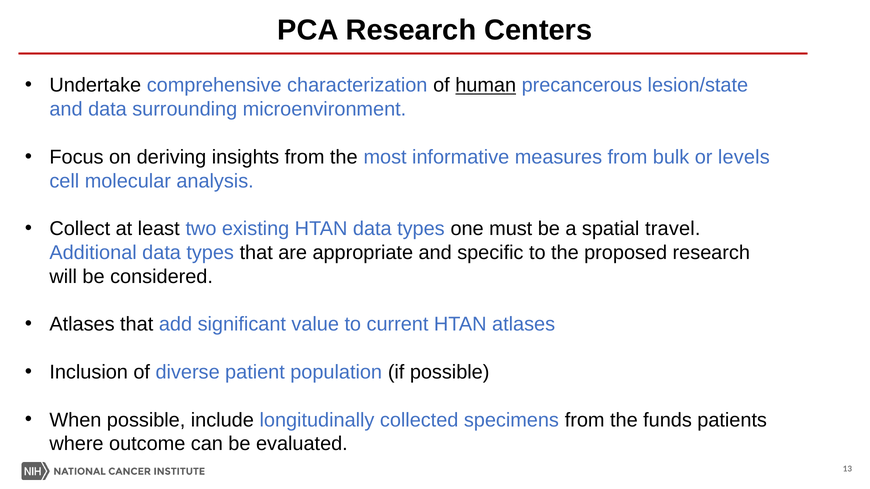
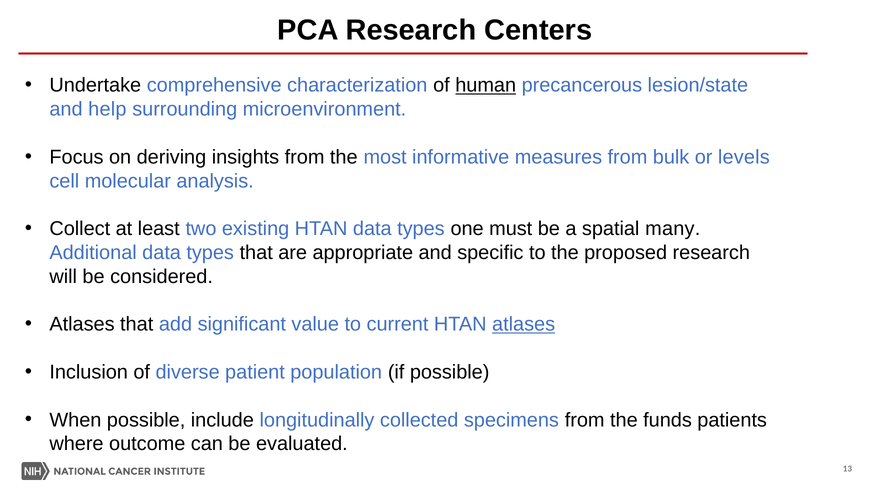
and data: data -> help (107, 109)
travel: travel -> many (673, 229)
atlases underline: none -> present (524, 325)
